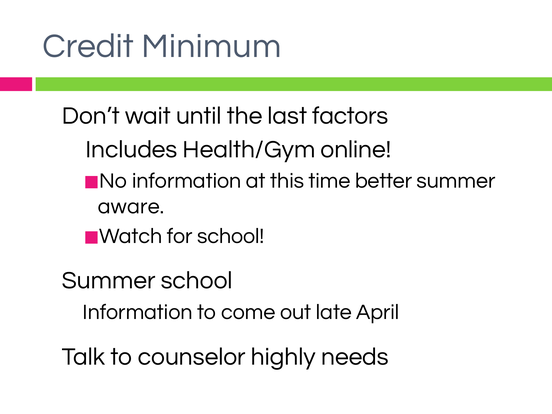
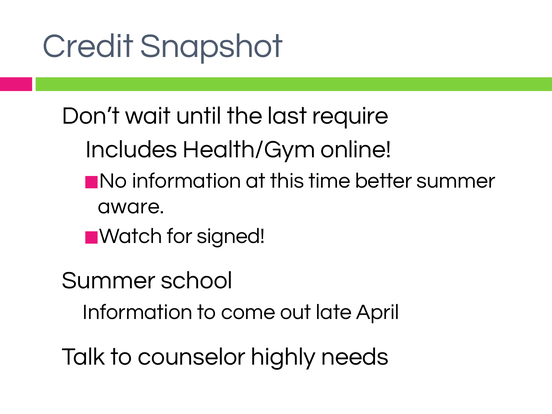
Minimum: Minimum -> Snapshot (212, 46)
factors: factors -> require (350, 116)
for school: school -> signed (231, 236)
